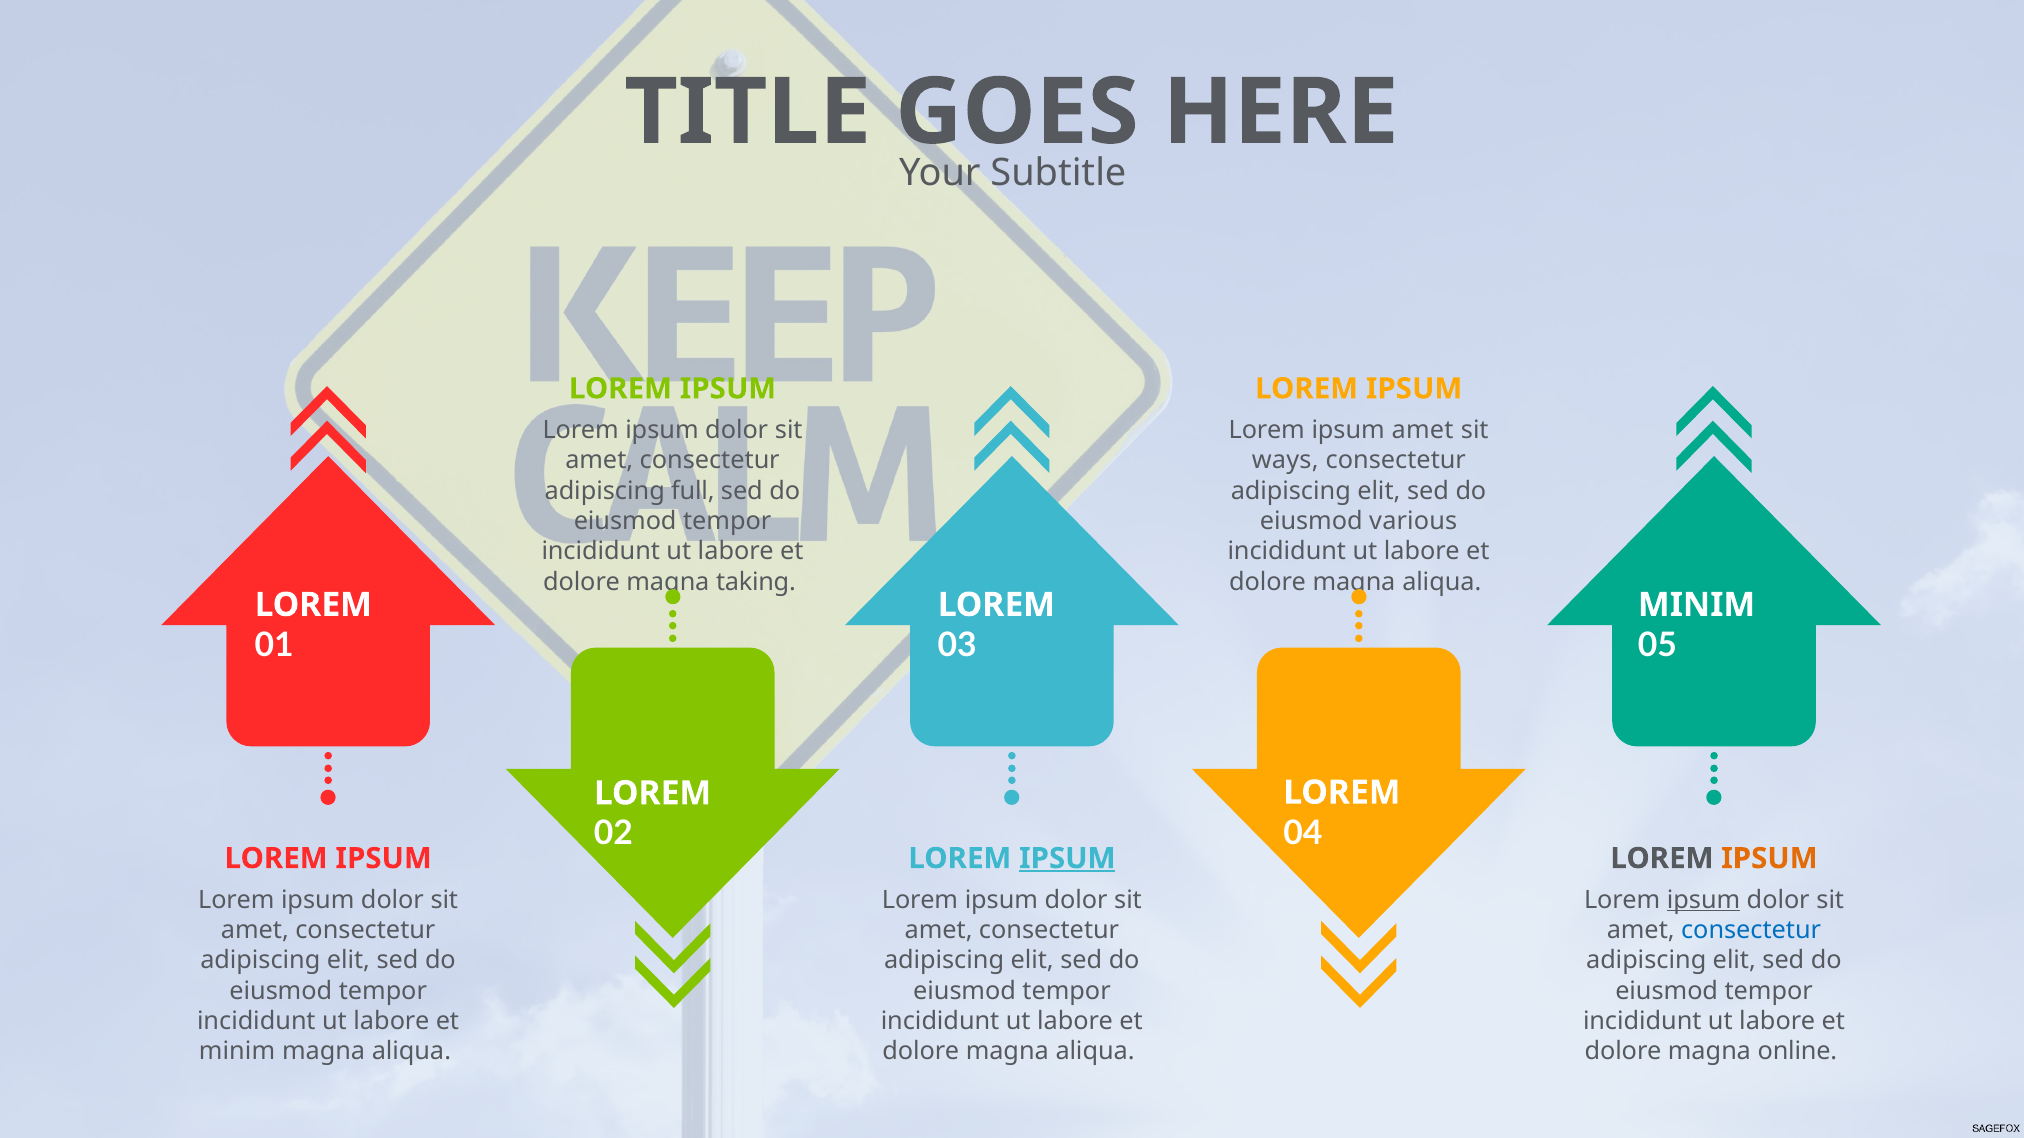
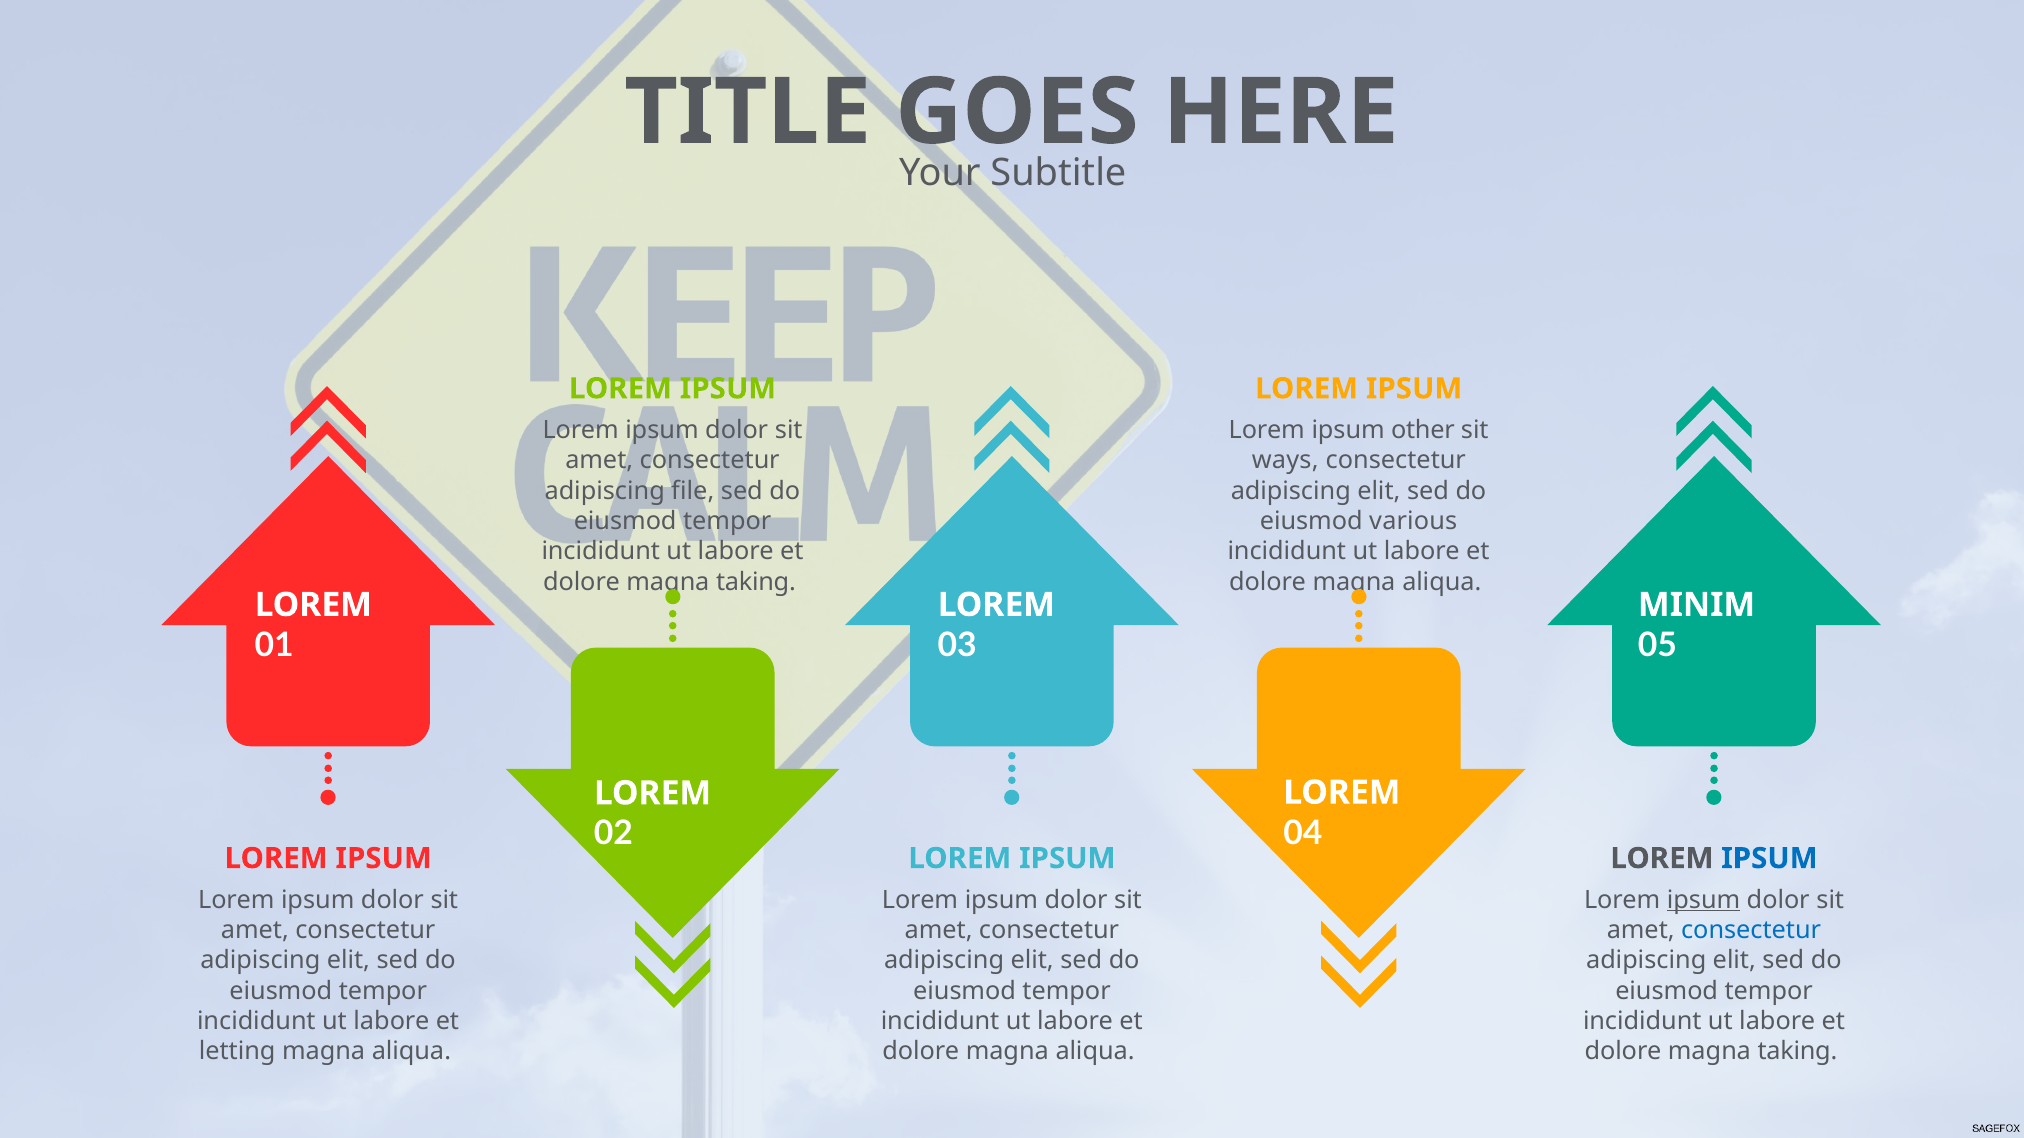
ipsum amet: amet -> other (1423, 430)
full: full -> file (693, 491)
IPSUM underline: present -> none (1067, 859)
IPSUM colour: orange -> blue (1769, 859)
minim: minim -> letting (237, 1052)
online: online -> taking (1797, 1052)
